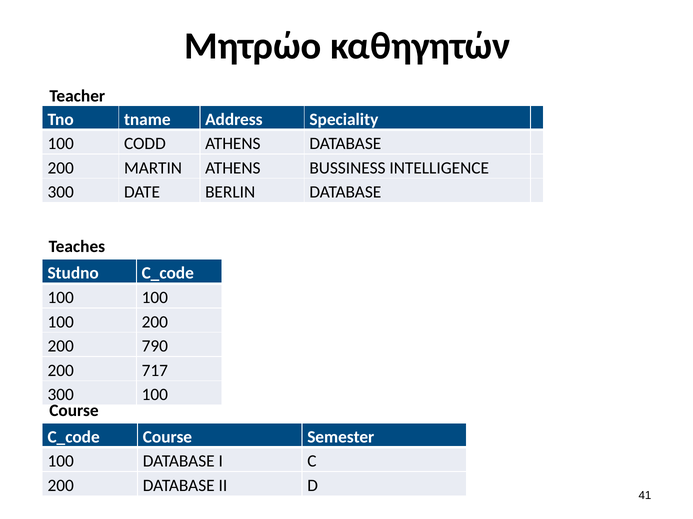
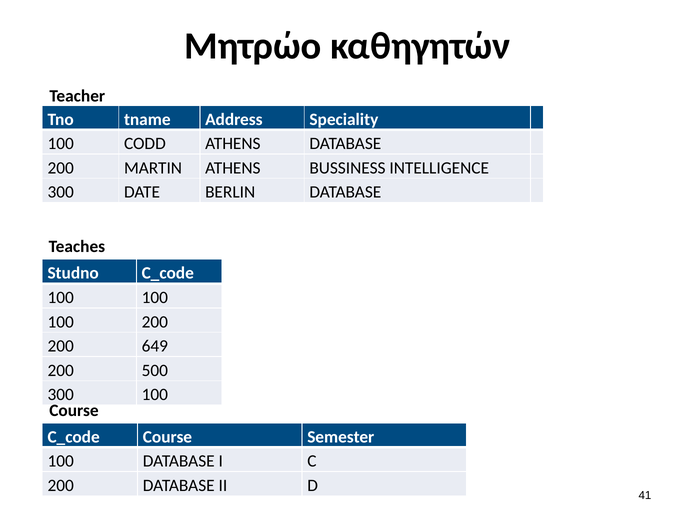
790: 790 -> 649 (155, 347)
717: 717 -> 500 (155, 371)
